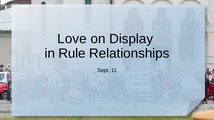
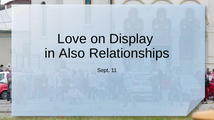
Rule: Rule -> Also (72, 53)
